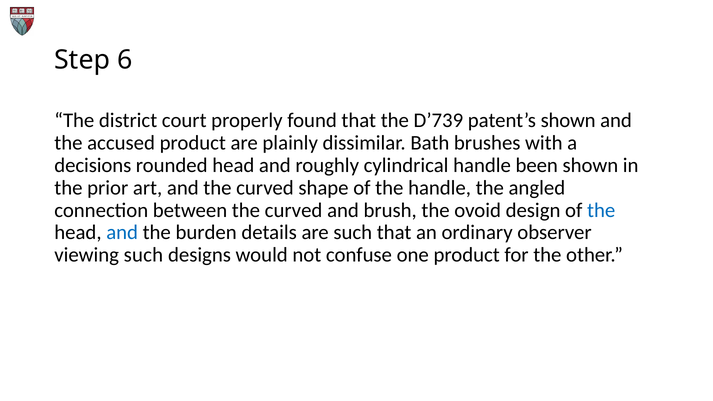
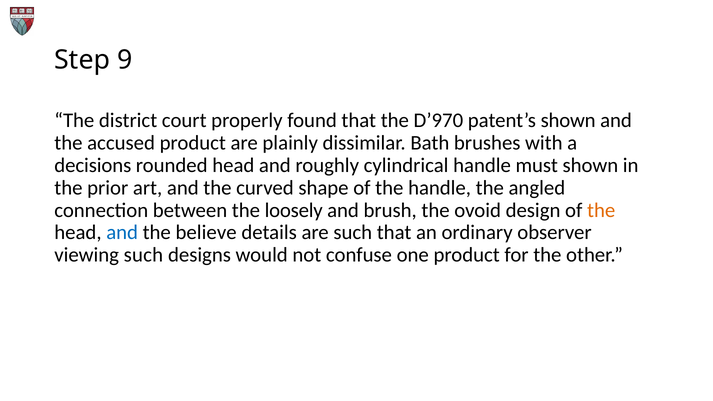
6: 6 -> 9 (125, 60)
D’739: D’739 -> D’970 (438, 121)
been: been -> must (537, 165)
between the curved: curved -> loosely (294, 210)
the colour: blue -> orange (601, 210)
burden: burden -> believe (206, 233)
